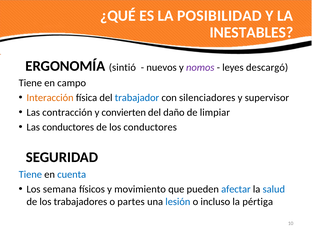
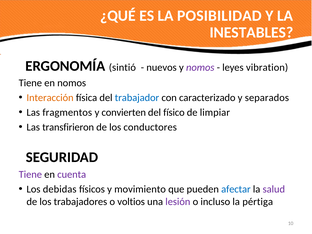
descargó: descargó -> vibration (267, 67)
en campo: campo -> nomos (72, 83)
silenciadores: silenciadores -> caracterizado (207, 98)
supervisor: supervisor -> separados (267, 98)
contracción: contracción -> fragmentos (67, 113)
daño: daño -> físico (174, 113)
Las conductores: conductores -> transfirieron (68, 127)
Tiene colour: blue -> purple (30, 174)
cuenta colour: blue -> purple (72, 174)
semana: semana -> debidas (60, 189)
salud colour: blue -> purple (274, 189)
partes: partes -> voltios (131, 202)
lesión colour: blue -> purple (178, 202)
